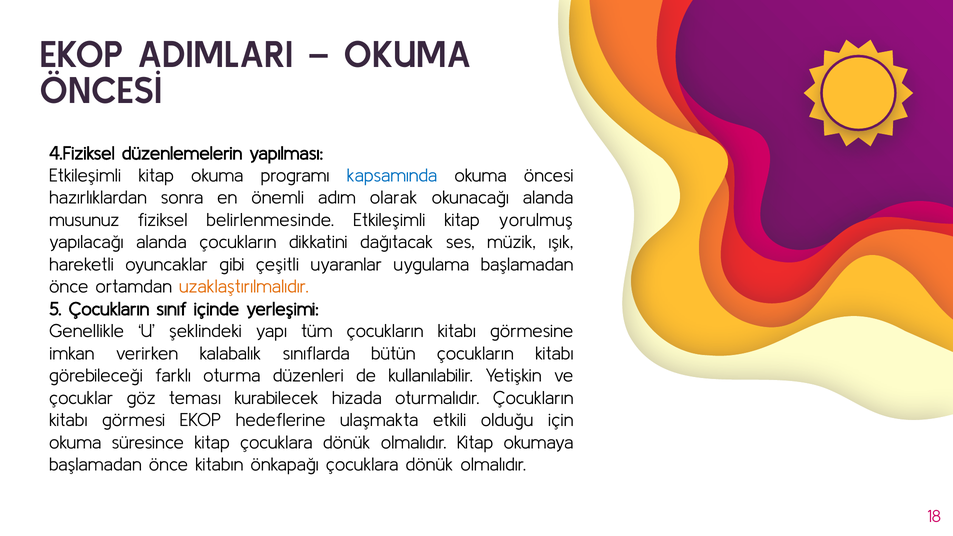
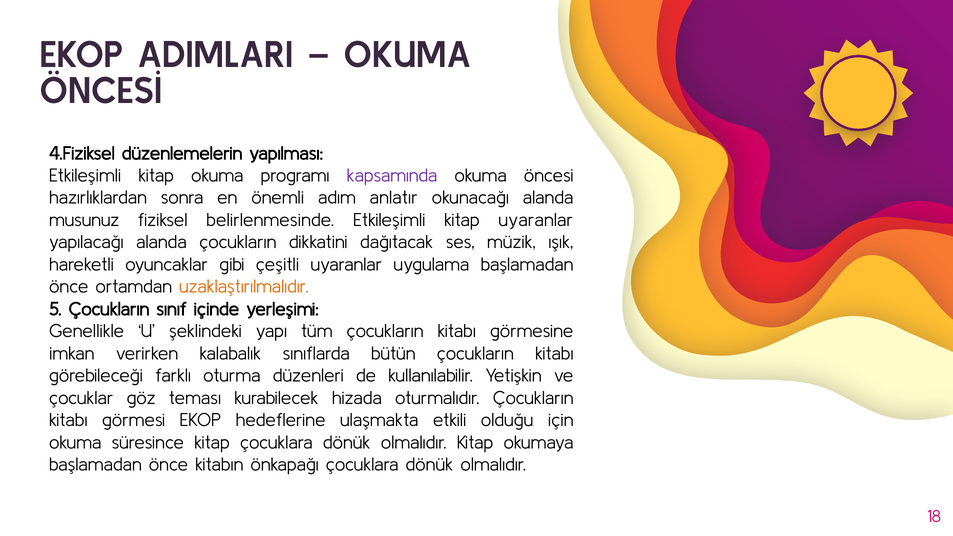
kapsamında colour: blue -> purple (392, 176)
olarak: olarak -> anlatır (394, 198)
kitap yorulmuş: yorulmuş -> uyaranlar (536, 220)
